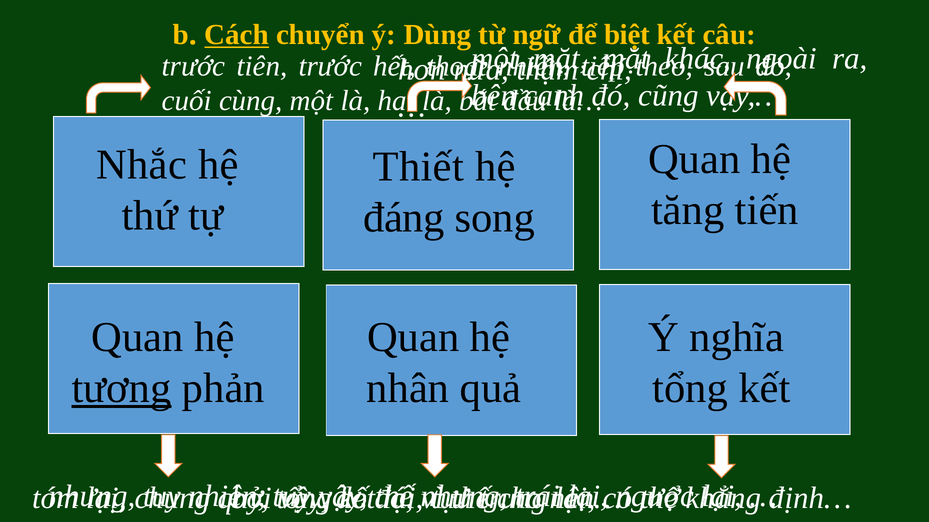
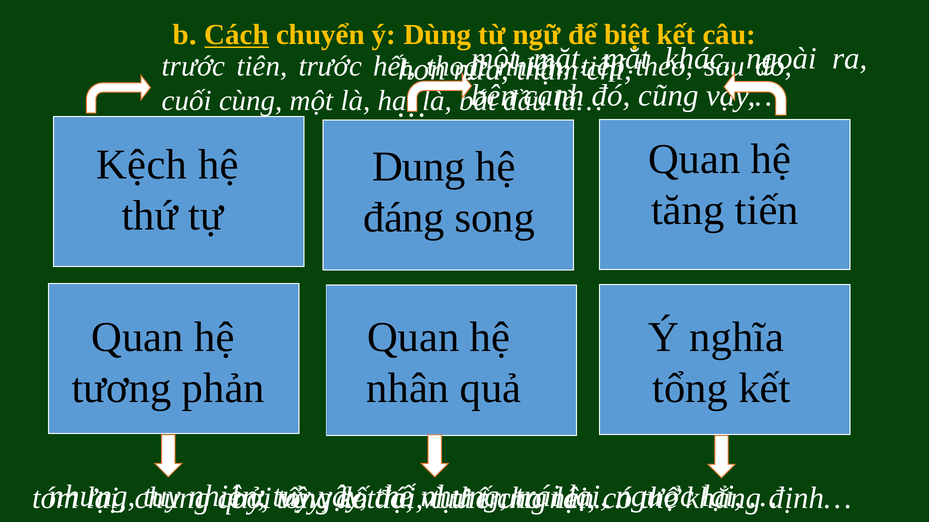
Nhắc: Nhắc -> Kệch (142, 165)
Thiết: Thiết -> Dung (419, 167)
tương underline: present -> none (121, 389)
